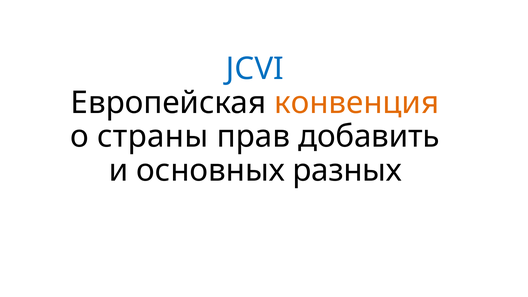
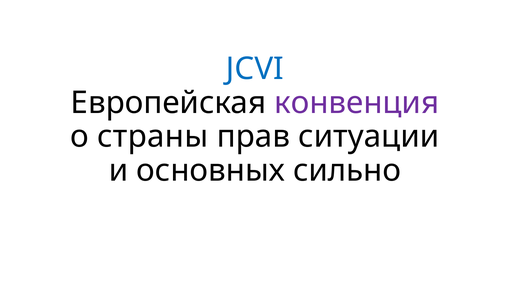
конвенция colour: orange -> purple (357, 103)
добавить: добавить -> ситуации (369, 137)
разных: разных -> сильно (347, 170)
